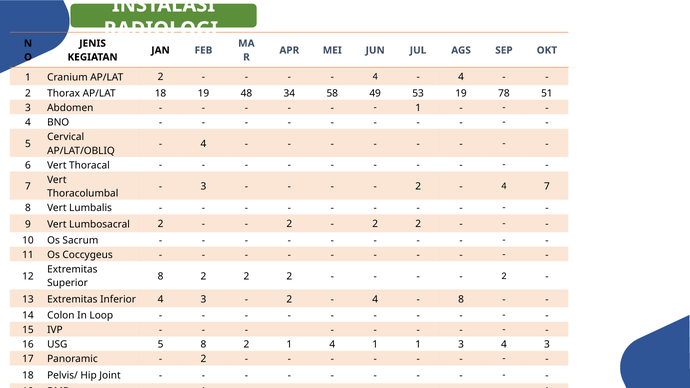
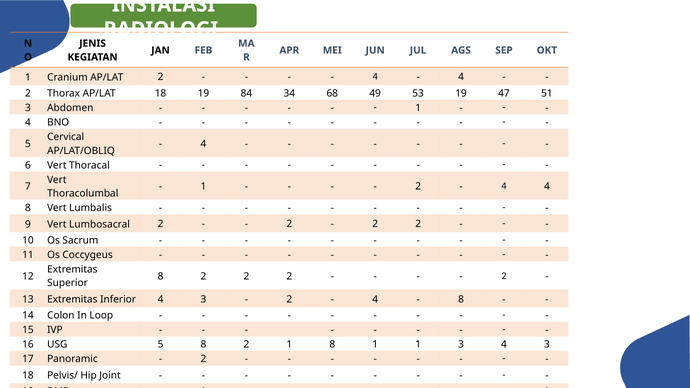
48: 48 -> 84 (246, 93)
58: 58 -> 68 (332, 93)
78: 78 -> 47 (504, 93)
3: 3 -> 1 (203, 187)
4 7: 7 -> 4 (547, 187)
1 4: 4 -> 8 (332, 345)
